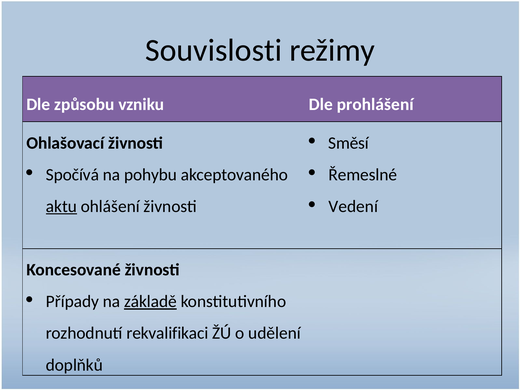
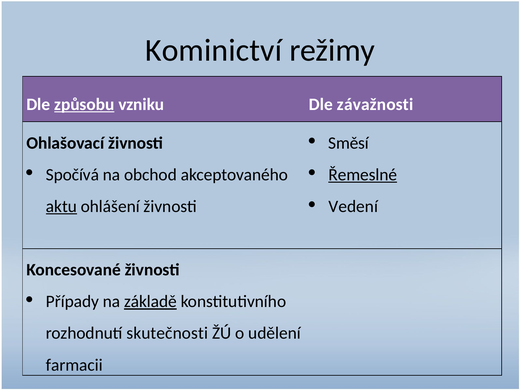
Souvislosti: Souvislosti -> Kominictví (214, 50)
způsobu underline: none -> present (84, 104)
prohlášení: prohlášení -> závažnosti (375, 104)
pohybu: pohybu -> obchod (150, 175)
Řemeslné underline: none -> present (363, 175)
rekvalifikaci: rekvalifikaci -> skutečnosti (167, 333)
doplňků: doplňků -> farmacii (74, 365)
